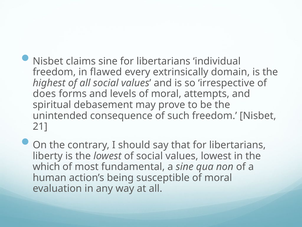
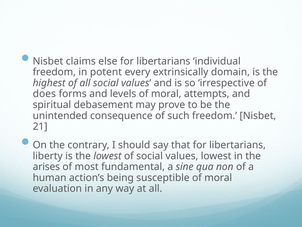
claims sine: sine -> else (108, 61)
flawed: flawed -> potent (106, 72)
which: which -> arises (46, 166)
